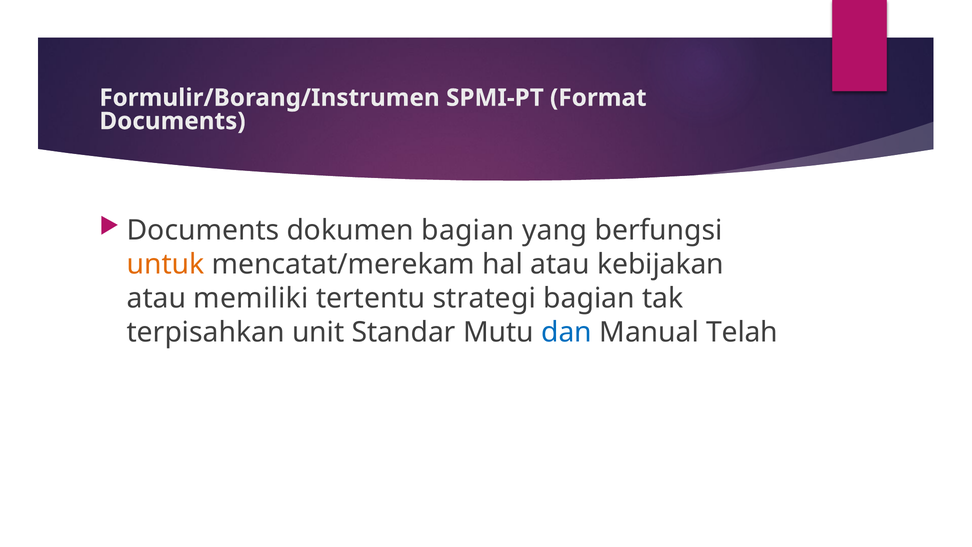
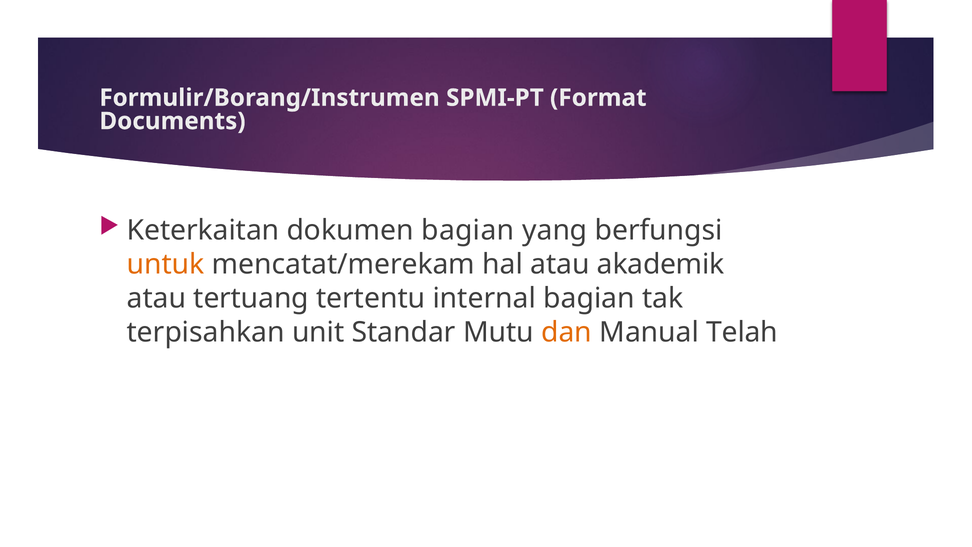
Documents: Documents -> Keterkaitan (203, 230)
kebijakan: kebijakan -> akademik (661, 264)
memiliki: memiliki -> tertuang (251, 298)
strategi: strategi -> internal (484, 298)
dan colour: blue -> orange (567, 332)
